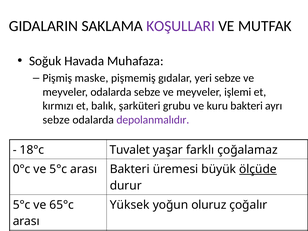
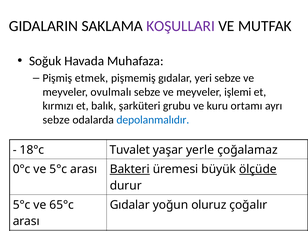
maske: maske -> etmek (91, 78)
meyveler odalarda: odalarda -> ovulmalı (111, 92)
kuru bakteri: bakteri -> ortamı (246, 106)
depolanmalıdır colour: purple -> blue (153, 120)
farklı: farklı -> yerle (200, 150)
Bakteri underline: none -> present (130, 169)
Yüksek: Yüksek -> Gıdalar (130, 205)
